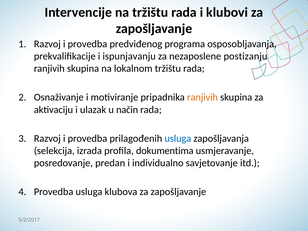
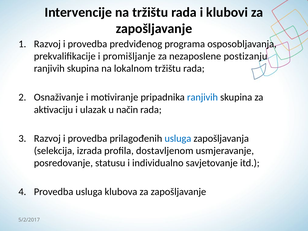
ispunjavanju: ispunjavanju -> promišljanje (129, 56)
ranjivih colour: orange -> blue (202, 97)
dokumentima: dokumentima -> dostavljenom (165, 151)
predan: predan -> statusu (110, 163)
